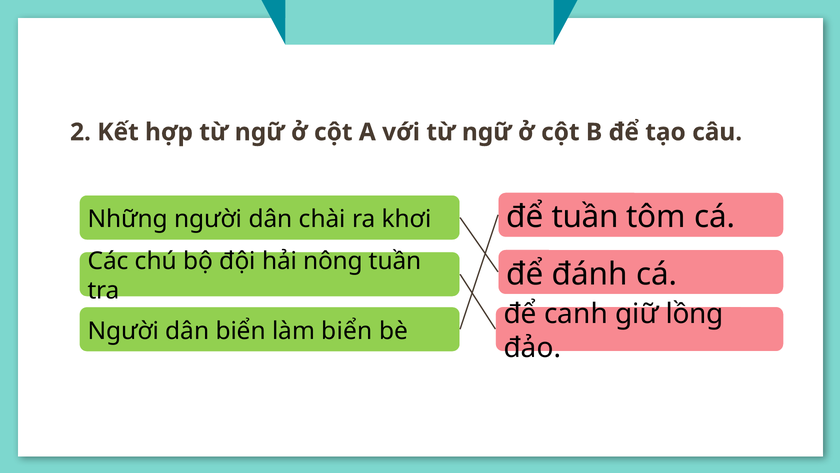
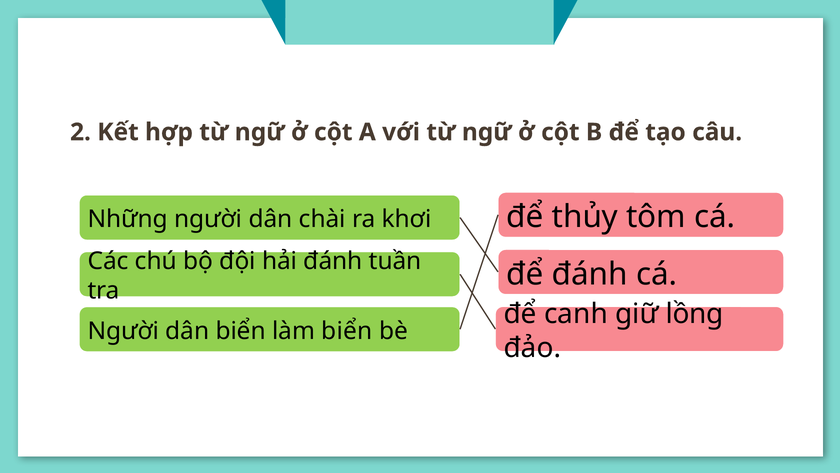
để tuần: tuần -> thủy (585, 217)
hải nông: nông -> đánh (333, 261)
